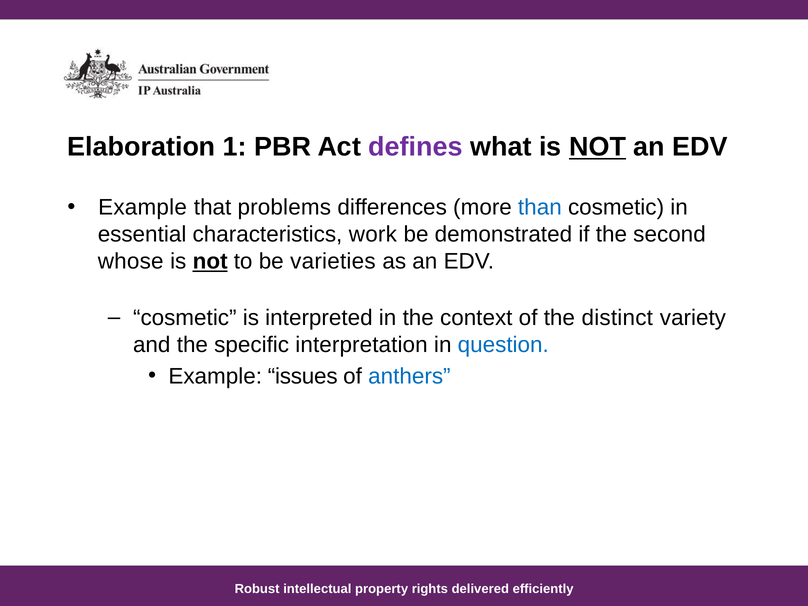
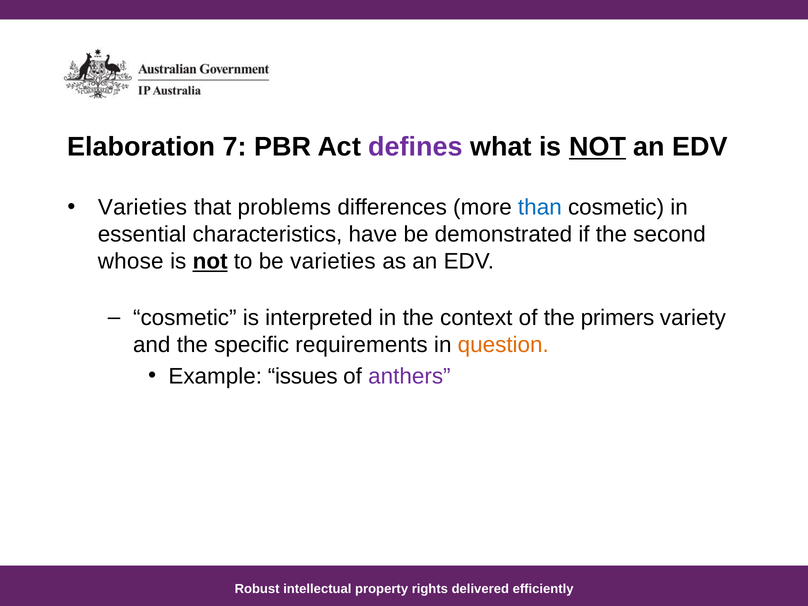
1: 1 -> 7 (235, 147)
Example: Example -> Varieties (143, 208)
work: work -> have (373, 234)
distinct: distinct -> primers (617, 318)
interpretation: interpretation -> requirements (362, 345)
question colour: blue -> orange (503, 345)
anthers colour: blue -> purple (409, 376)
